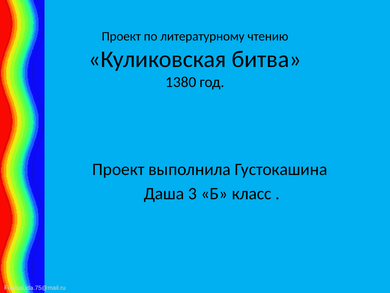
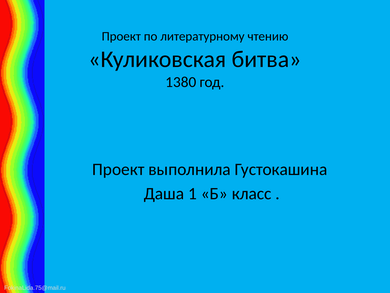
3: 3 -> 1 (192, 193)
